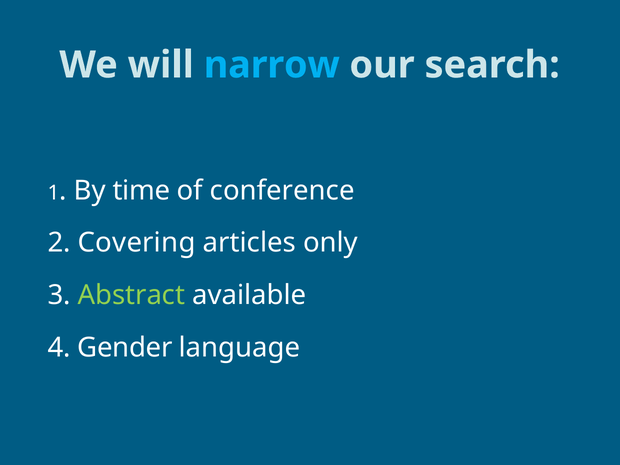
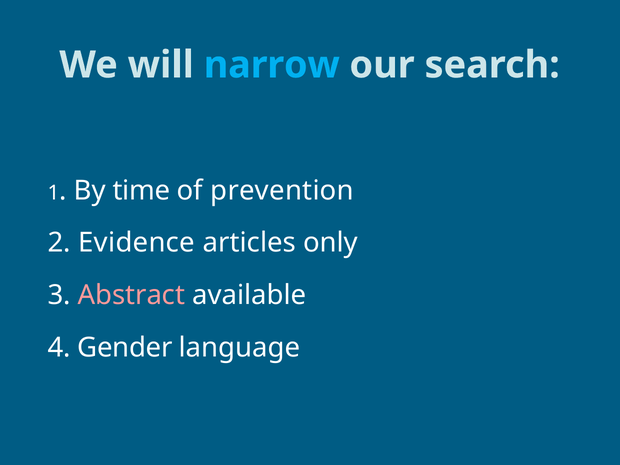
conference: conference -> prevention (282, 190)
Covering: Covering -> Evidence (137, 243)
Abstract colour: light green -> pink (131, 295)
